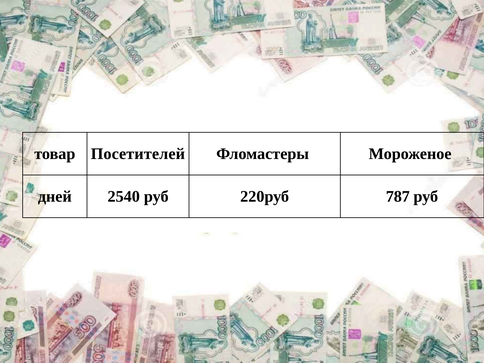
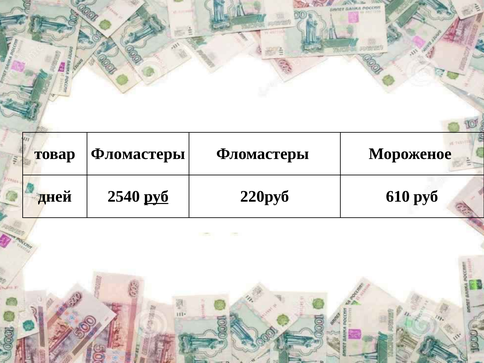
товар Посетителей: Посетителей -> Фломастеры (138, 154)
руб underline: none -> present (156, 197)
787: 787 -> 610 (398, 197)
